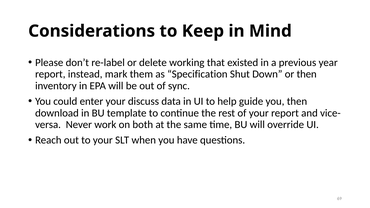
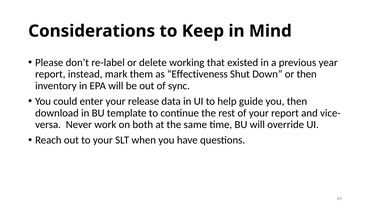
Specification: Specification -> Effectiveness (197, 74)
discuss: discuss -> release (144, 101)
